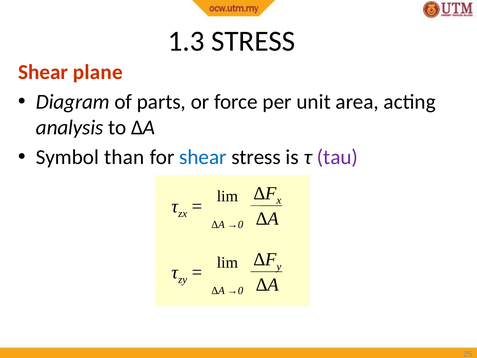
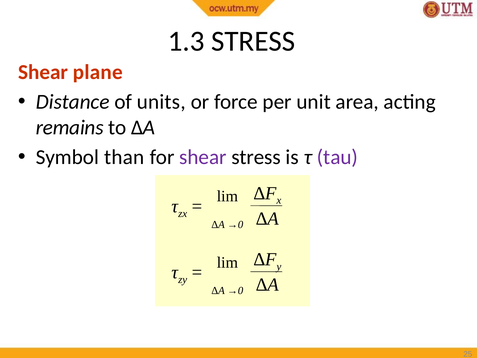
Diagram: Diagram -> Distance (73, 102)
parts: parts -> units (161, 102)
analysis: analysis -> remains (70, 127)
shear colour: blue -> purple (203, 157)
